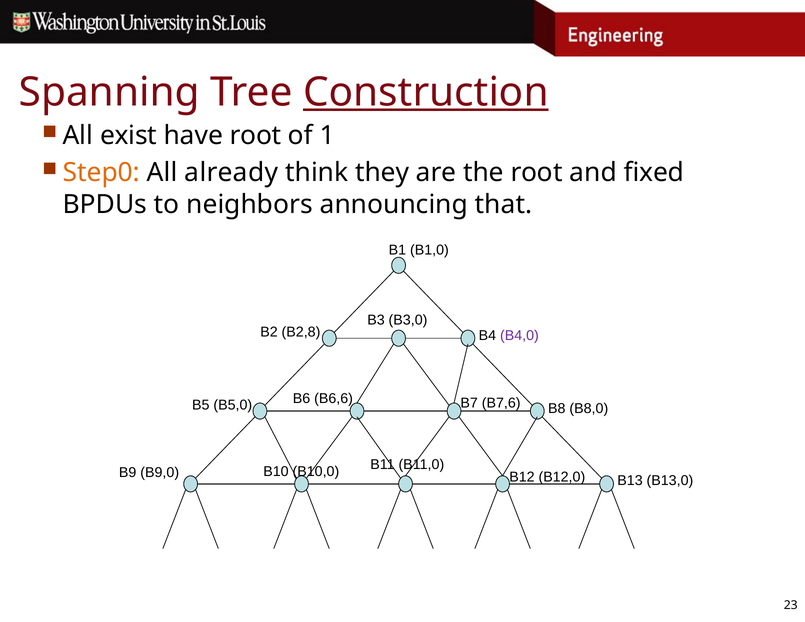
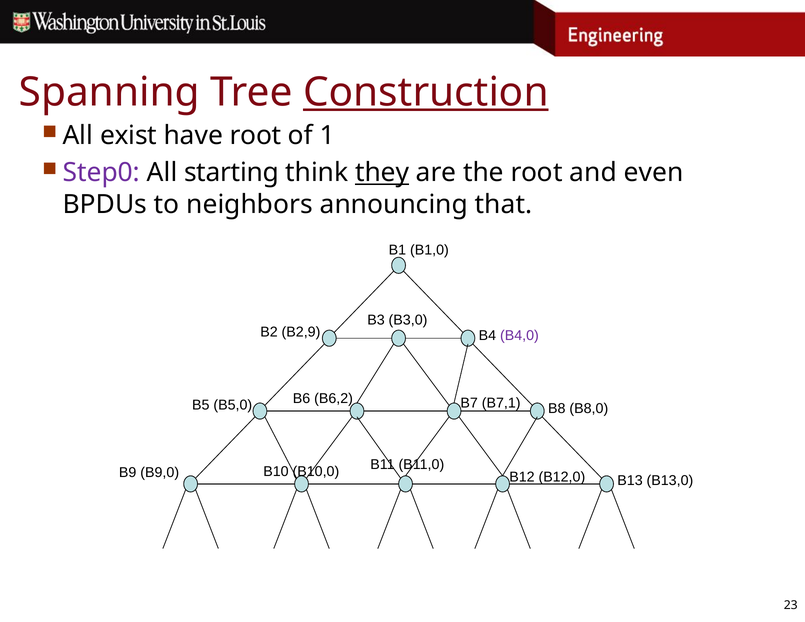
Step0 colour: orange -> purple (101, 173)
already: already -> starting (232, 173)
they underline: none -> present (382, 173)
fixed: fixed -> even (654, 173)
B2,8: B2,8 -> B2,9 (301, 332)
B6,6: B6,6 -> B6,2 (334, 399)
B7,6: B7,6 -> B7,1 (501, 403)
